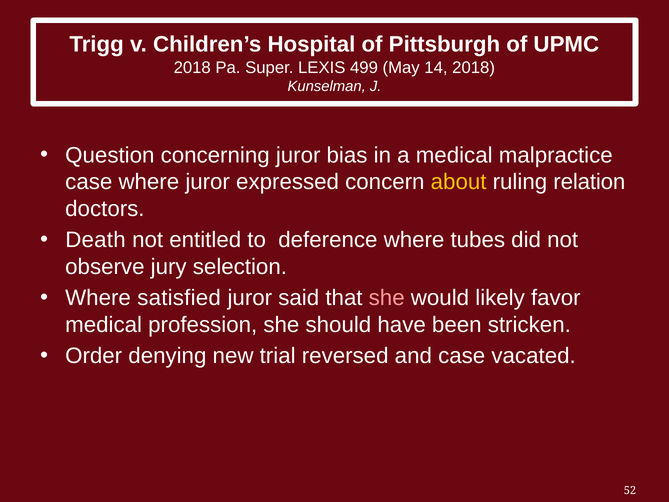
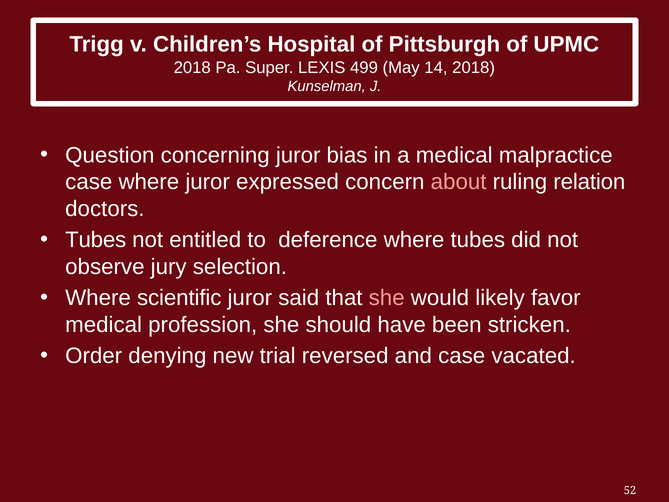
about colour: yellow -> pink (459, 182)
Death: Death -> Tubes (96, 240)
satisfied: satisfied -> scientific (179, 298)
